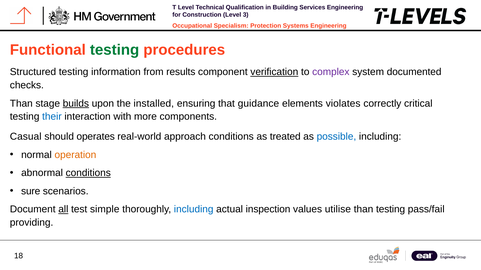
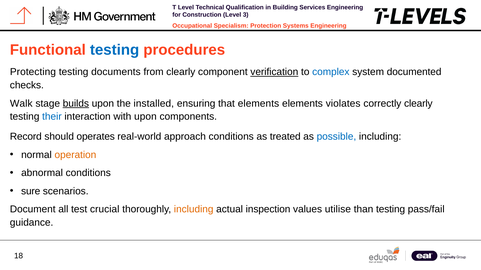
testing colour: green -> blue (115, 50)
Structured: Structured -> Protecting (33, 72)
information: information -> documents (116, 72)
from results: results -> clearly (181, 72)
complex colour: purple -> blue (331, 72)
Than: Than -> Walk (21, 104)
that guidance: guidance -> elements (258, 104)
correctly critical: critical -> clearly (418, 104)
with more: more -> upon (145, 117)
Casual: Casual -> Record (26, 137)
conditions underline: present -> none (88, 173)
all underline: present -> none (63, 210)
simple: simple -> crucial (105, 210)
including colour: blue -> orange (194, 210)
providing: providing -> guidance (32, 223)
